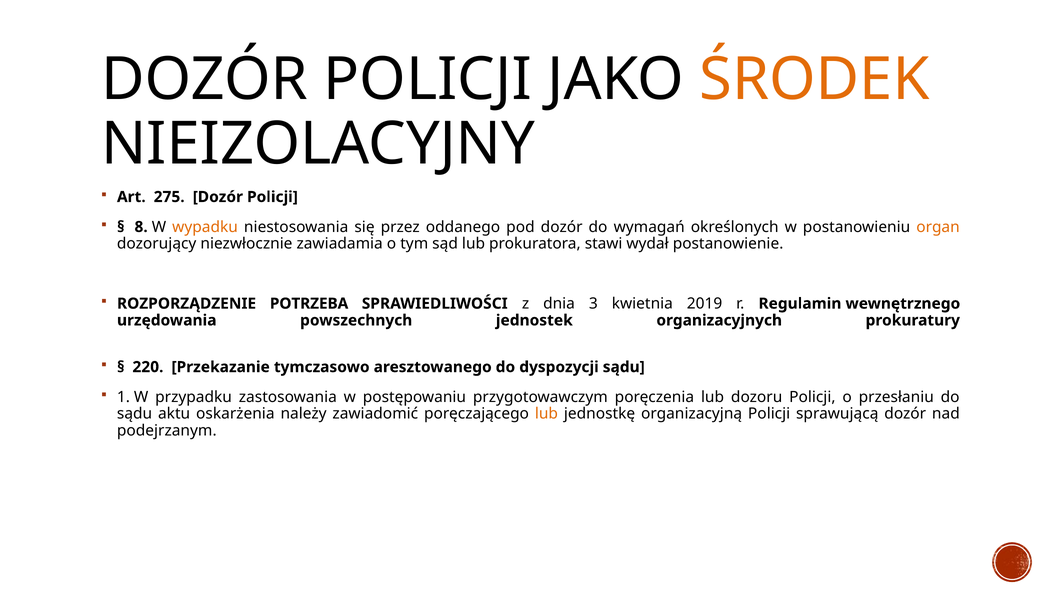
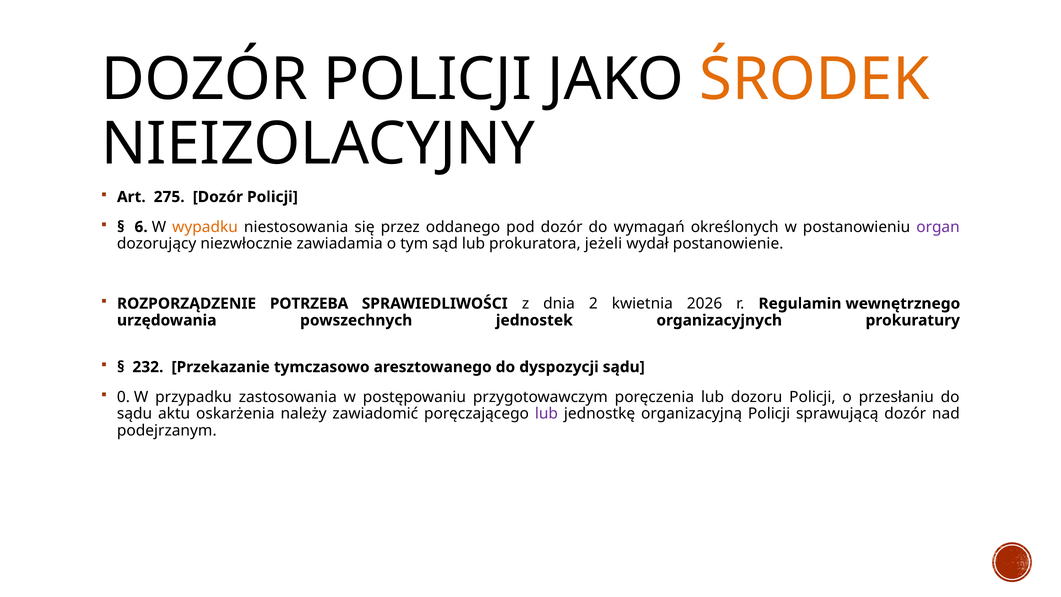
8: 8 -> 6 (141, 227)
organ colour: orange -> purple (938, 227)
stawi: stawi -> jeżeli (604, 244)
3: 3 -> 2 (593, 304)
2019: 2019 -> 2026 (705, 304)
220: 220 -> 232 (148, 367)
1: 1 -> 0 (123, 397)
lub colour: orange -> purple (546, 414)
